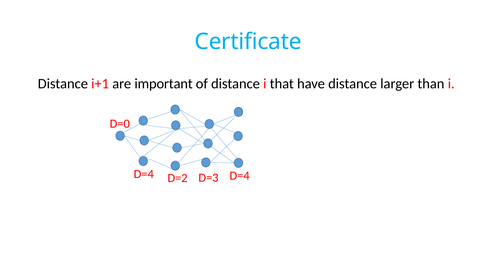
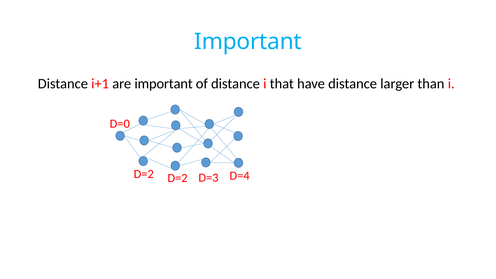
Certificate: Certificate -> Important (248, 42)
D=4: D=4 -> D=2 (144, 174)
